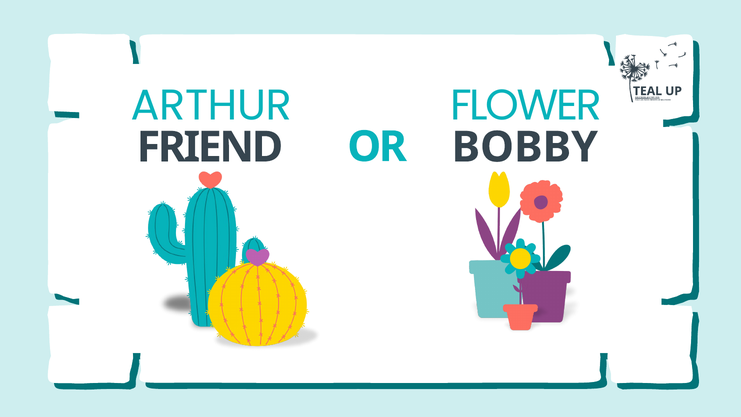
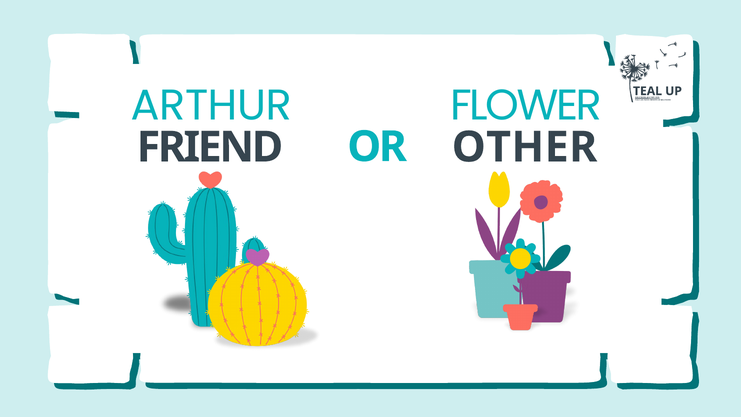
BOBBY: BOBBY -> OTHER (525, 147)
